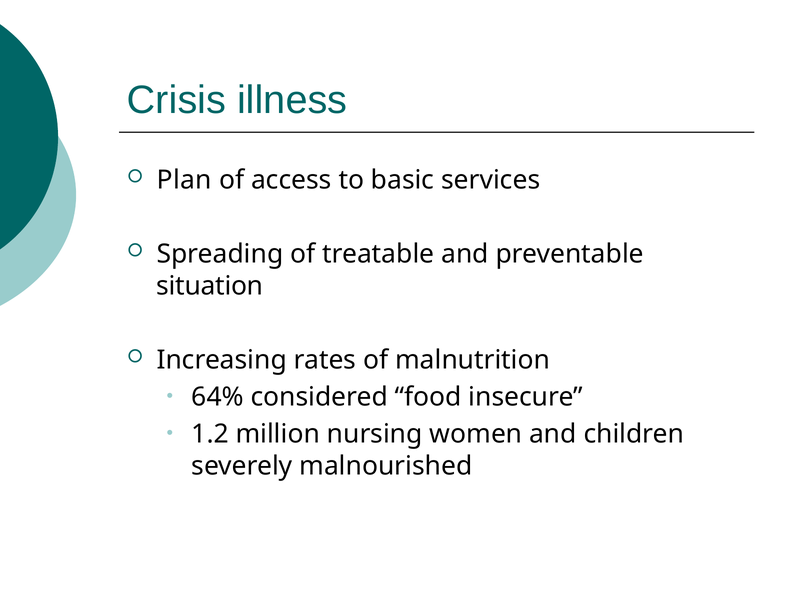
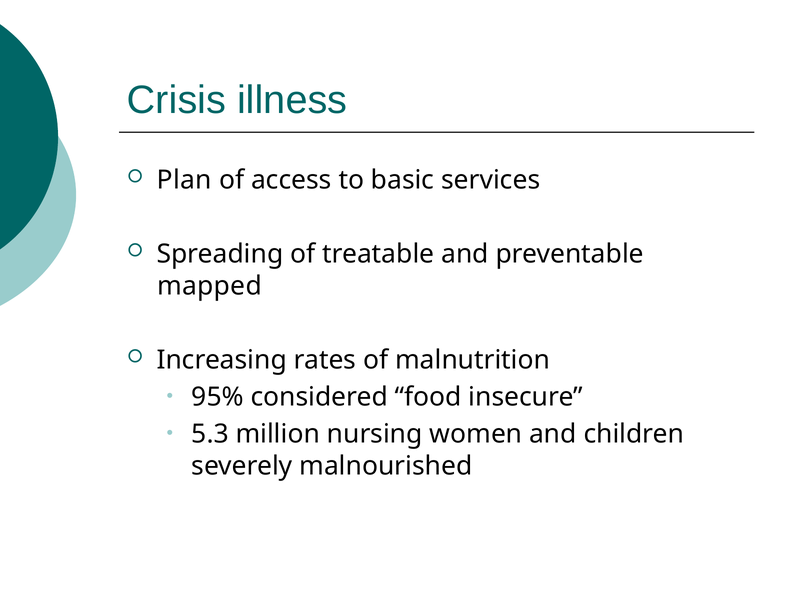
situation: situation -> mapped (209, 286)
64%: 64% -> 95% (218, 397)
1.2: 1.2 -> 5.3 (210, 434)
